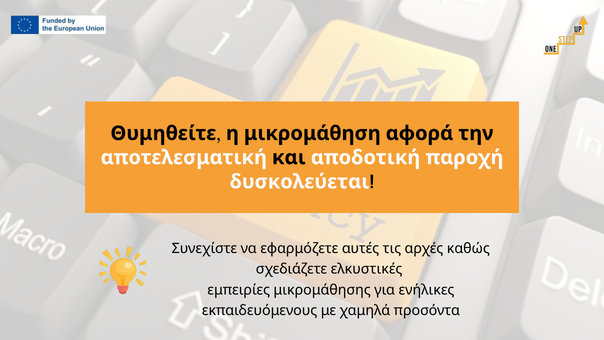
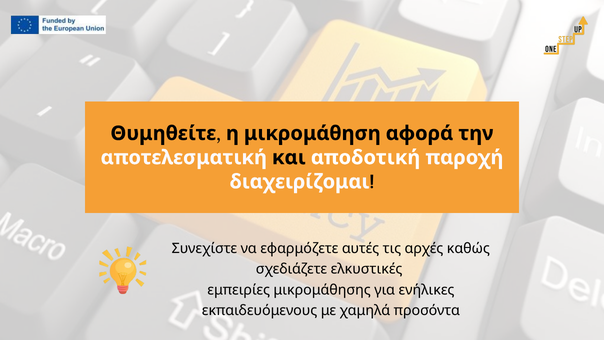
δυσκολεύεται: δυσκολεύεται -> διαχειρίζομαι (300, 182)
